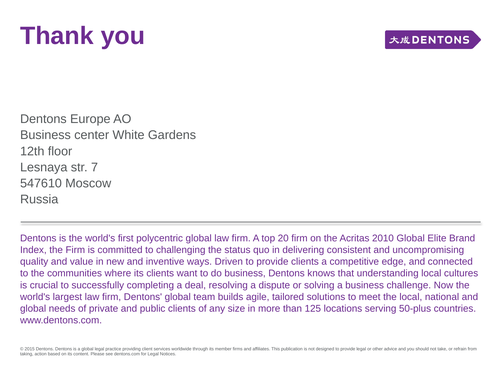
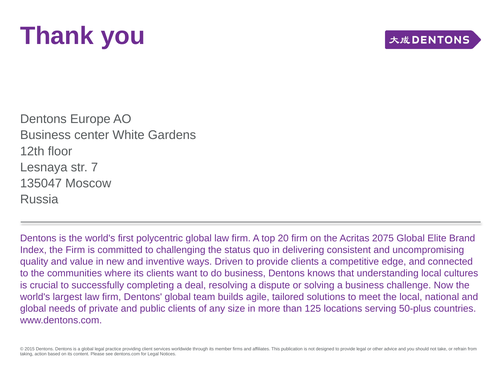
547610: 547610 -> 135047 (41, 183)
2010: 2010 -> 2075 (383, 238)
